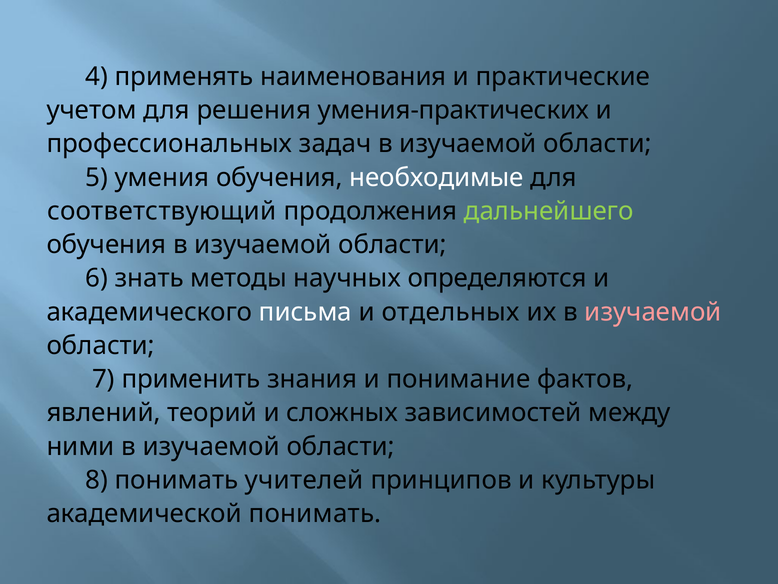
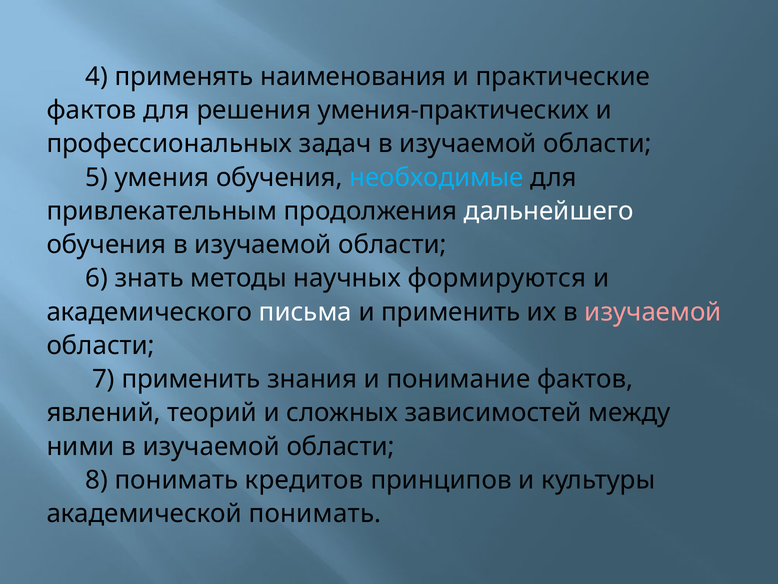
учетом: учетом -> фактов (91, 110)
необходимые colour: white -> light blue (437, 177)
соответствующий: соответствующий -> привлекательным (162, 211)
дальнейшего colour: light green -> white (549, 211)
определяются: определяются -> формируются (497, 278)
и отдельных: отдельных -> применить (451, 312)
учителей: учителей -> кредитов (304, 480)
